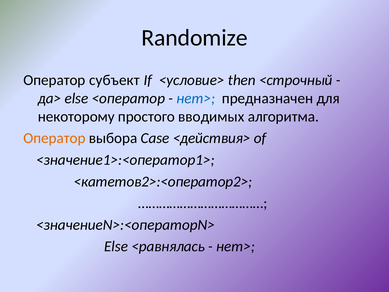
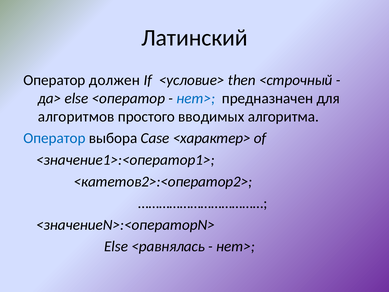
Randomize: Randomize -> Латинский (194, 38)
субъект: субъект -> должен (114, 80)
некоторому: некоторому -> алгоритмов (76, 116)
Оператор colour: orange -> blue (54, 138)
<действия>: <действия> -> <характер> (212, 138)
